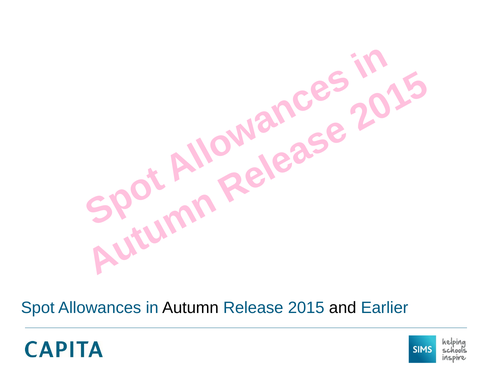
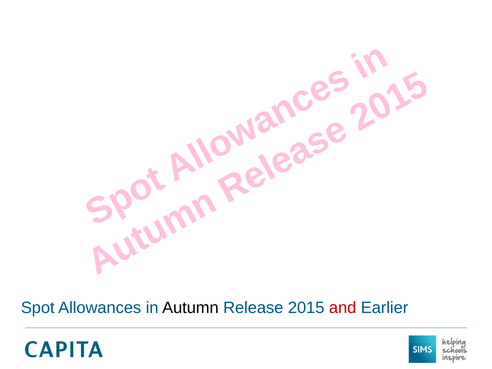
and colour: black -> red (343, 308)
